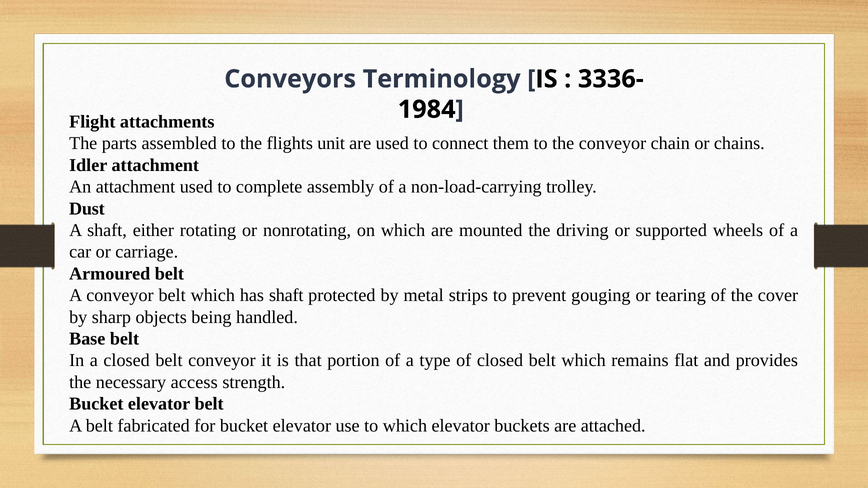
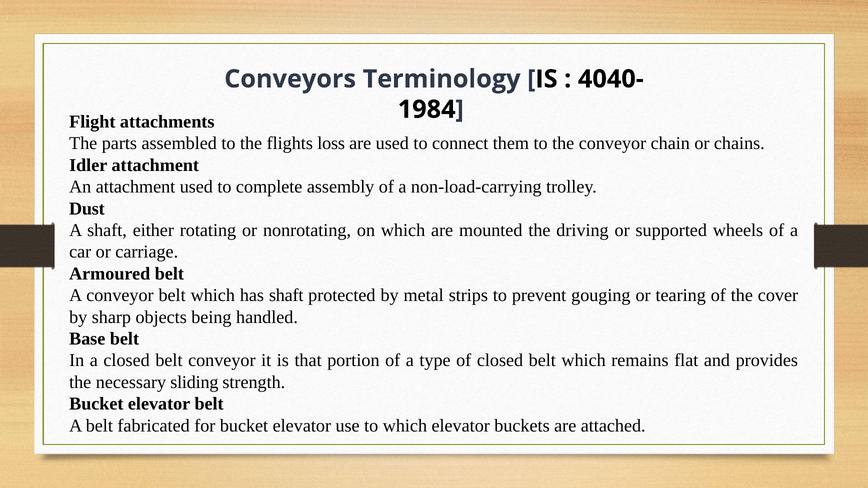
3336-: 3336- -> 4040- (611, 79)
unit: unit -> loss (331, 144)
access: access -> sliding (194, 382)
